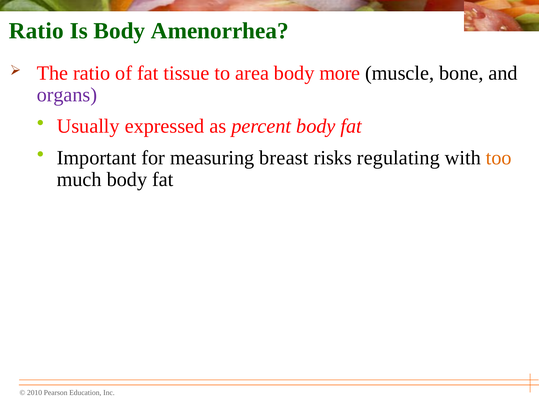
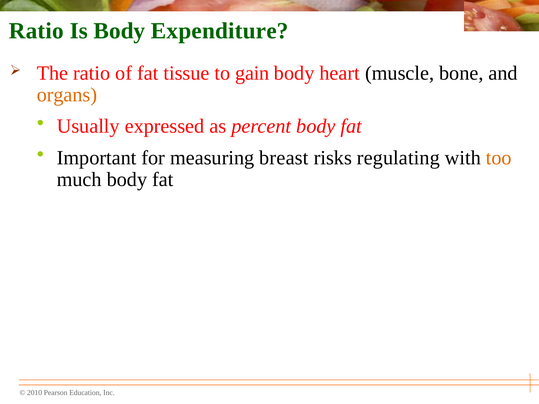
Amenorrhea: Amenorrhea -> Expenditure (220, 31)
area: area -> gain (252, 73)
more: more -> heart (340, 73)
organs colour: purple -> orange (67, 95)
